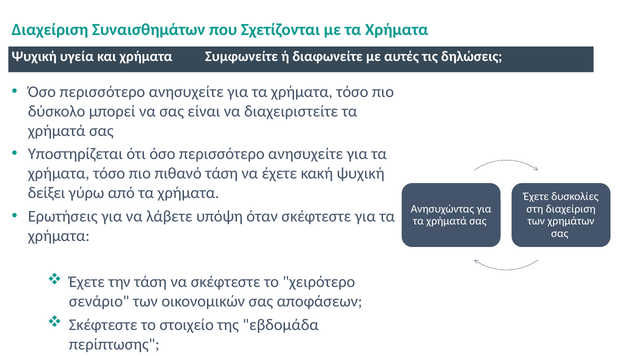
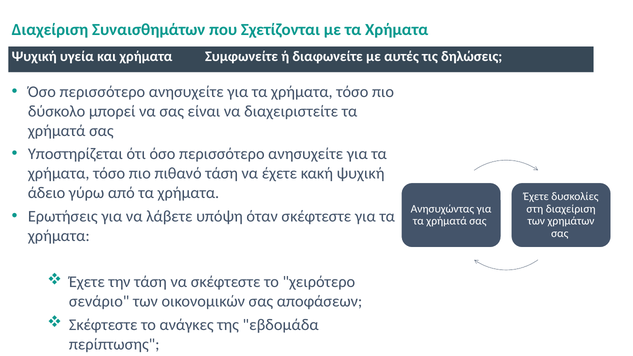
δείξει: δείξει -> άδειο (47, 193)
στοιχείο: στοιχείο -> ανάγκες (187, 325)
